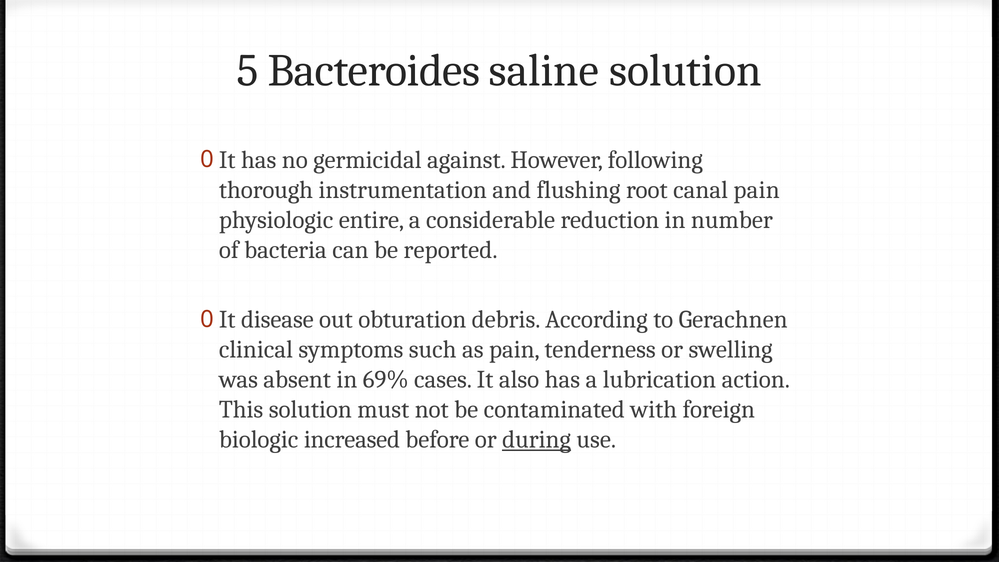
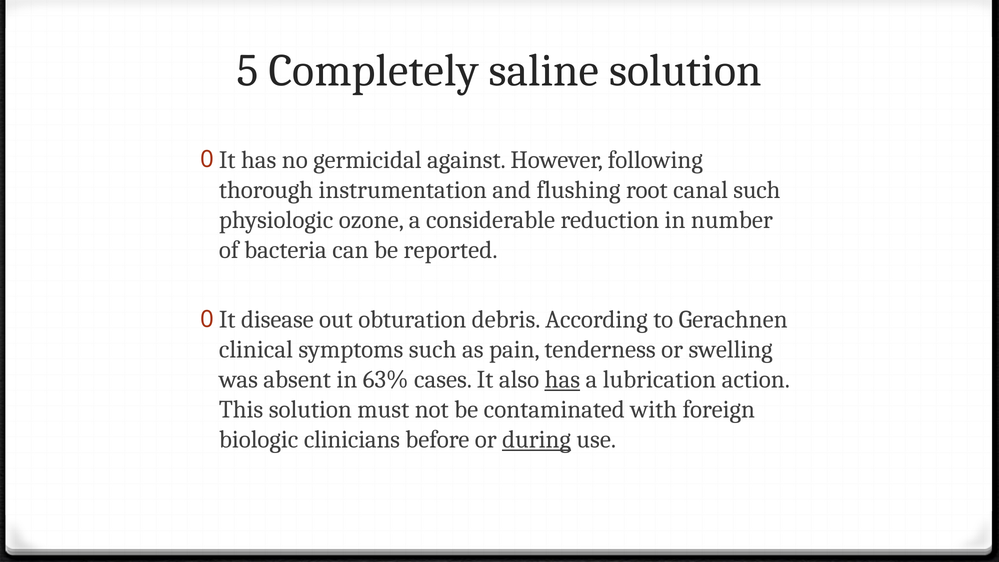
Bacteroides: Bacteroides -> Completely (374, 71)
canal pain: pain -> such (757, 190)
entire: entire -> ozone (371, 220)
69%: 69% -> 63% (386, 380)
has underline: none -> present (562, 380)
increased: increased -> clinicians (352, 440)
